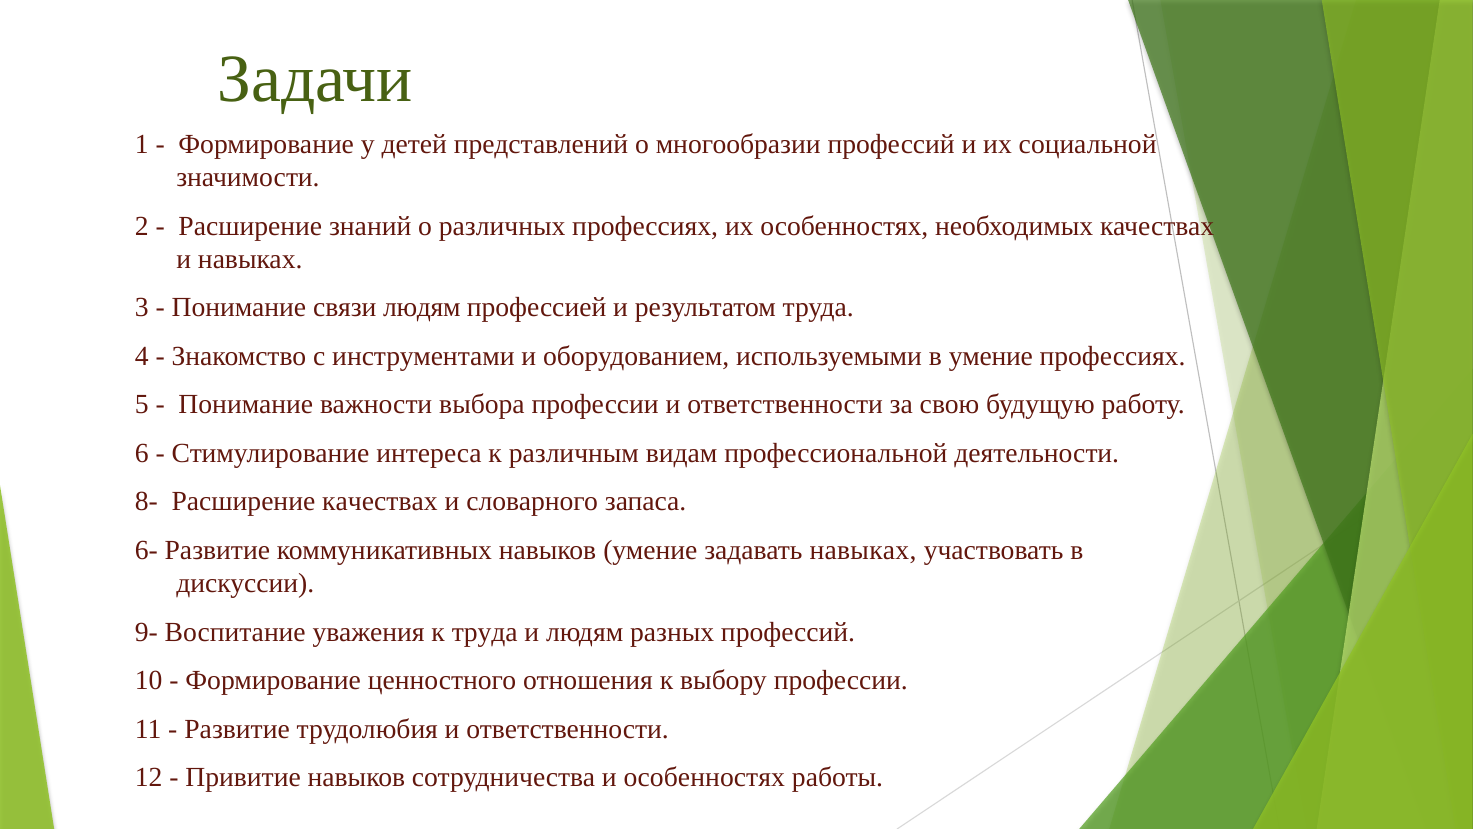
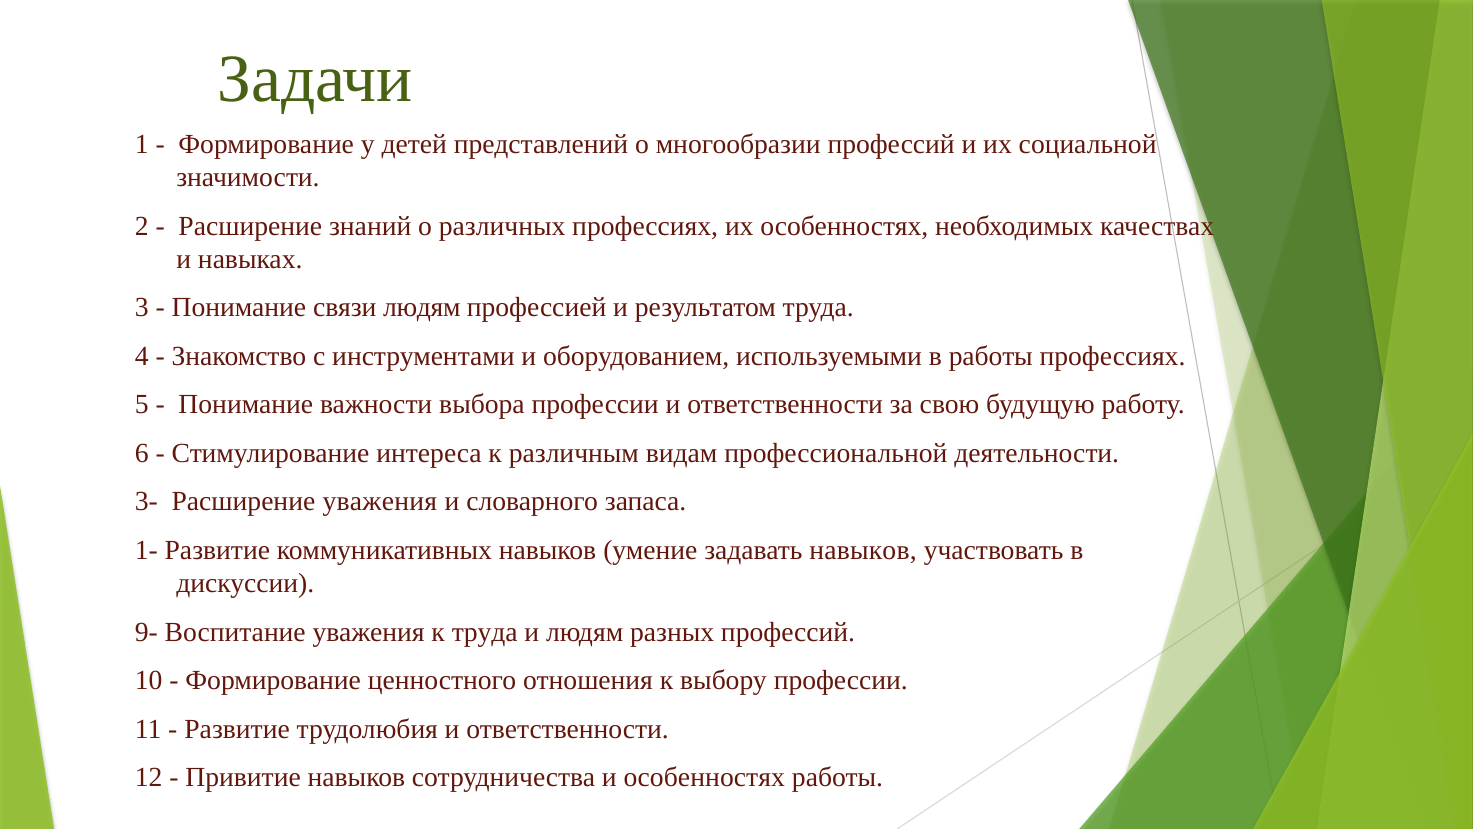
в умение: умение -> работы (991, 356)
8-: 8- -> 3- (146, 502)
Расширение качествах: качествах -> уважения (380, 502)
6-: 6- -> 1- (146, 550)
задавать навыках: навыках -> навыков (863, 550)
